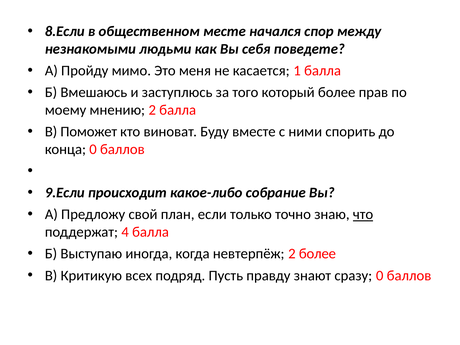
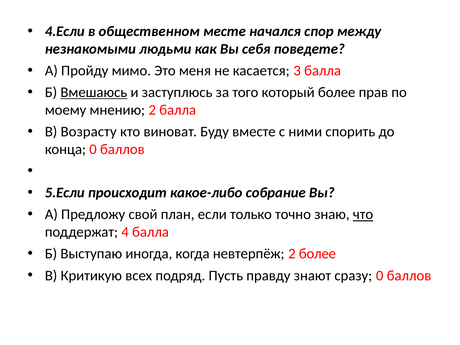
8.Если: 8.Если -> 4.Если (65, 31)
1: 1 -> 3 (297, 71)
Вмешаюсь underline: none -> present (94, 92)
Поможет: Поможет -> Возрасту (89, 132)
9.Если: 9.Если -> 5.Если (65, 193)
